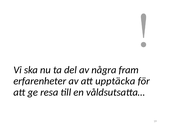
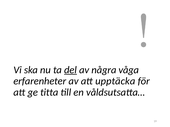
del underline: none -> present (70, 70)
fram: fram -> våga (129, 70)
resa: resa -> titta (49, 93)
